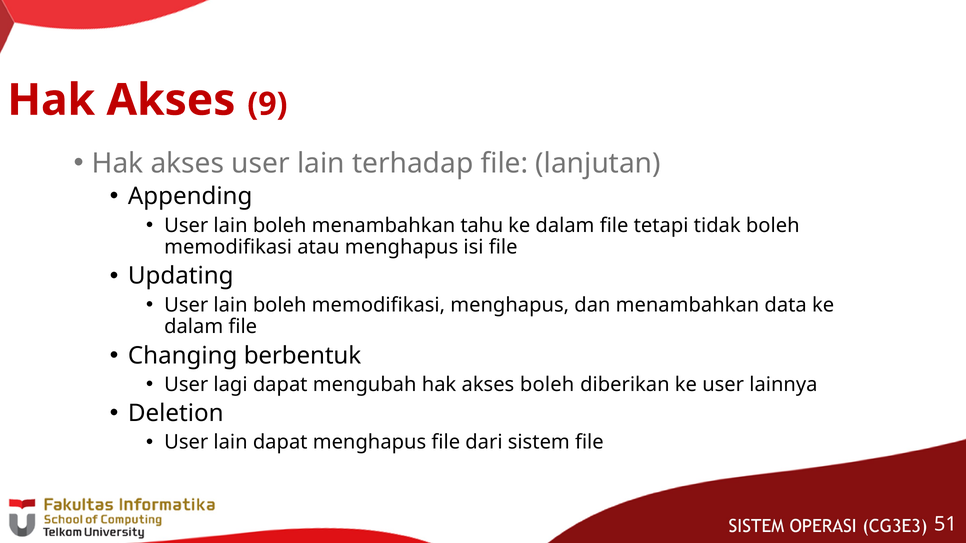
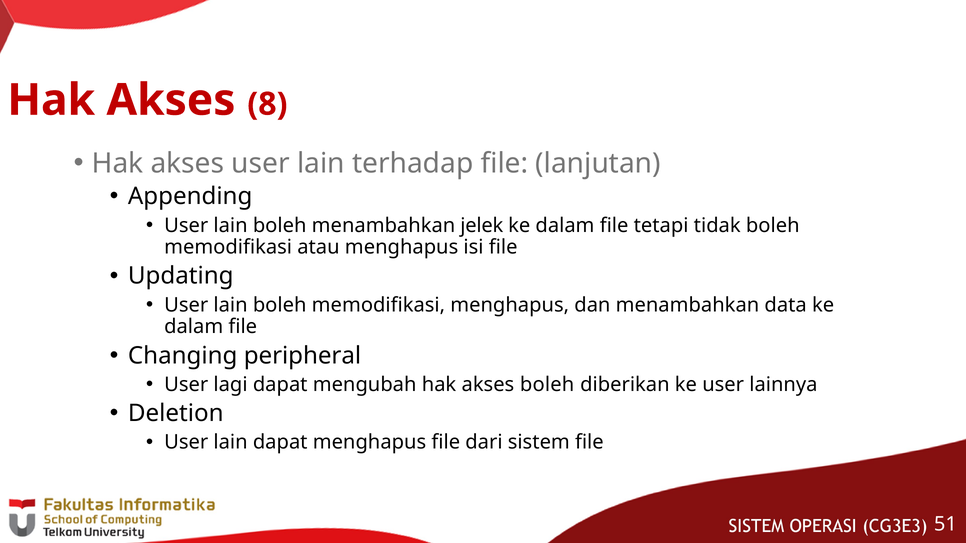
9: 9 -> 8 (267, 104)
tahu: tahu -> jelek (482, 226)
berbentuk: berbentuk -> peripheral (302, 356)
